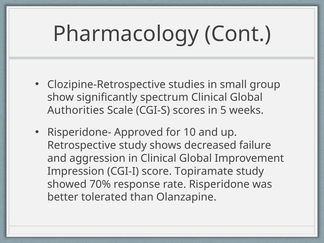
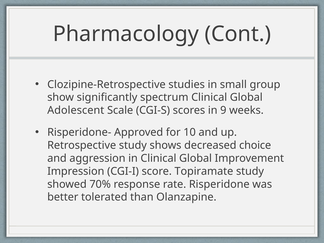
Authorities: Authorities -> Adolescent (76, 110)
5: 5 -> 9 (223, 110)
failure: failure -> choice (255, 145)
